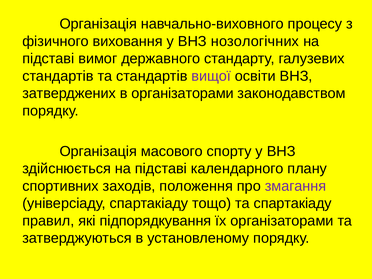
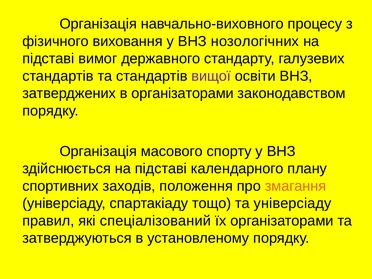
змагання colour: purple -> orange (295, 186)
та спартакіаду: спартакіаду -> універсіаду (293, 203)
підпорядкування: підпорядкування -> спеціалізований (155, 221)
